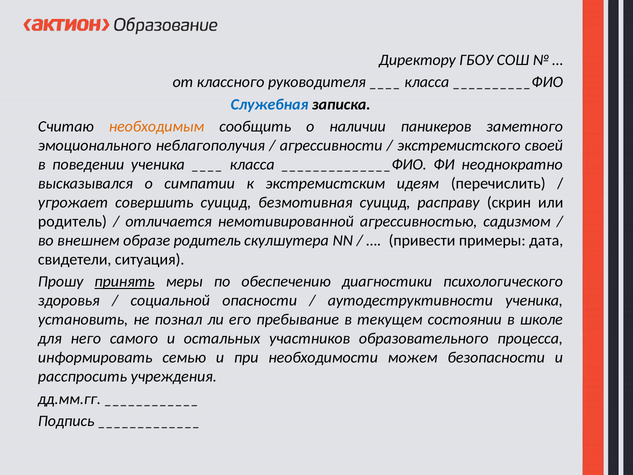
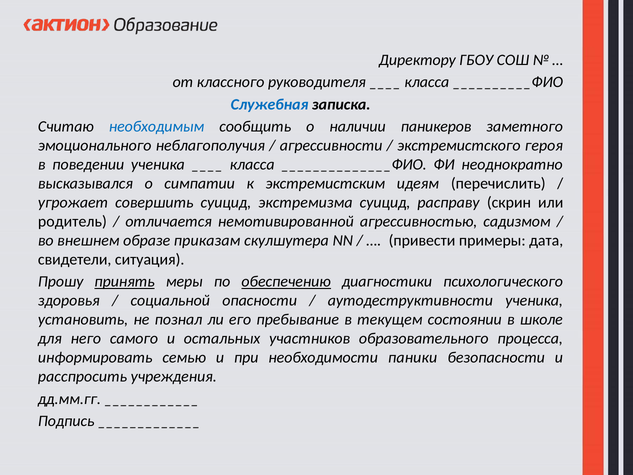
необходимым colour: orange -> blue (157, 126)
своей: своей -> героя (544, 145)
безмотивная: безмотивная -> экстремизма (305, 202)
образе родитель: родитель -> приказам (207, 240)
обеспечению underline: none -> present (286, 281)
можем: можем -> паники (413, 357)
